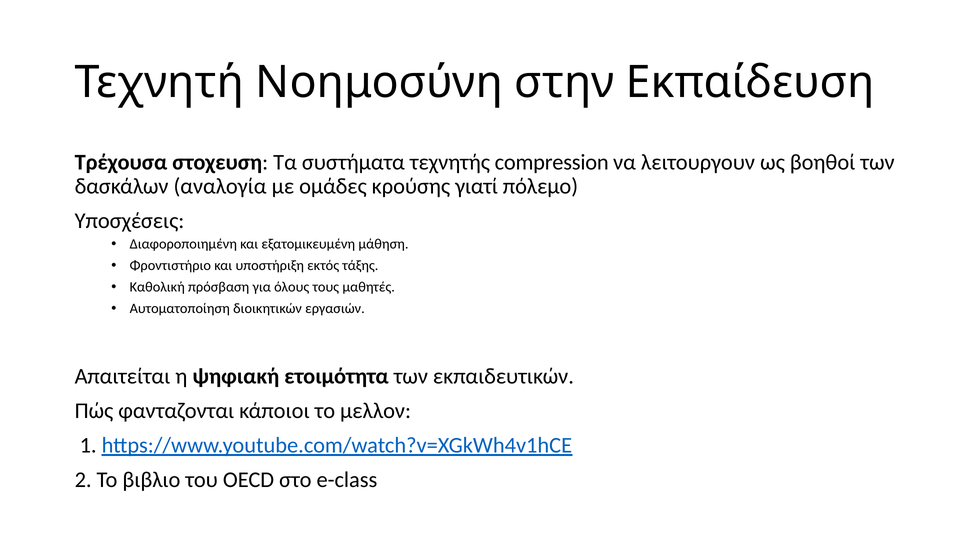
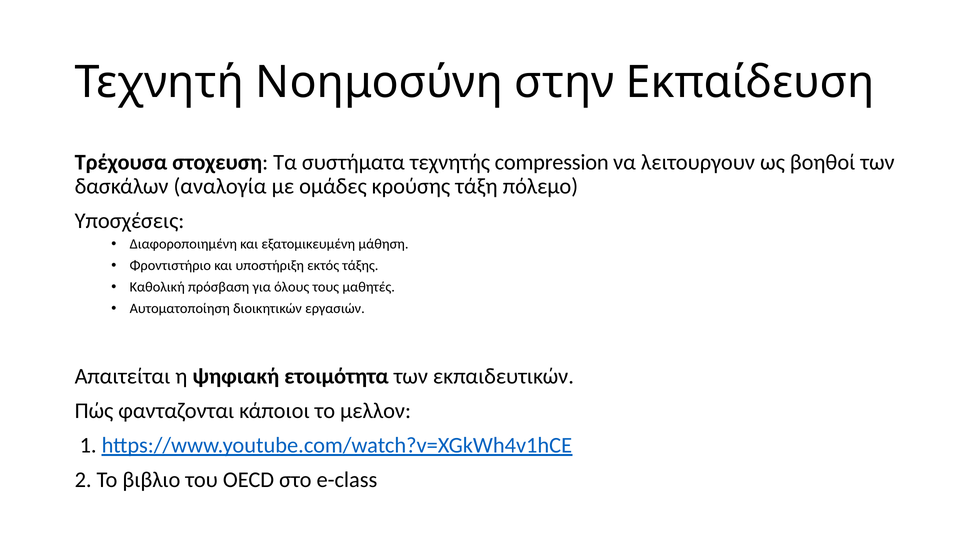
γιατί: γιατί -> τάξη (476, 186)
